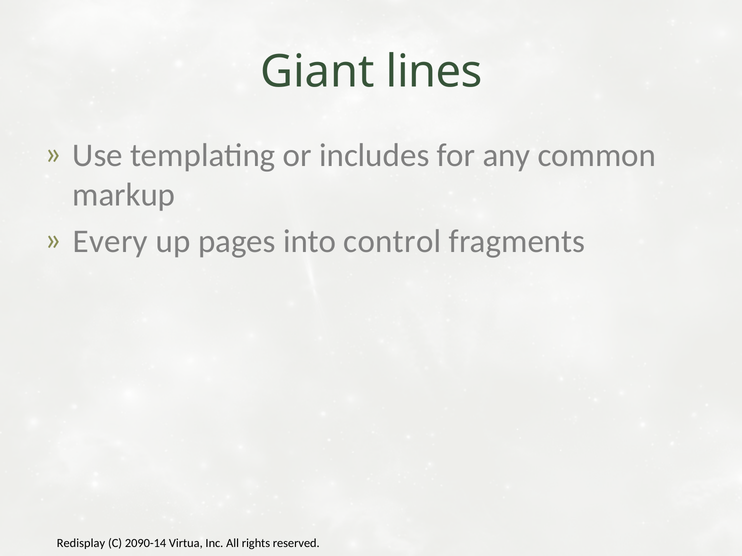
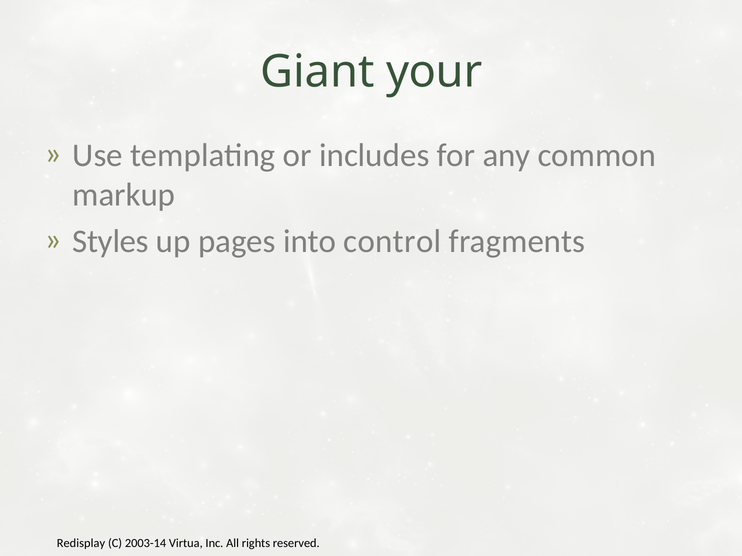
lines: lines -> your (434, 72)
Every: Every -> Styles (111, 241)
2090-14: 2090-14 -> 2003-14 (146, 544)
